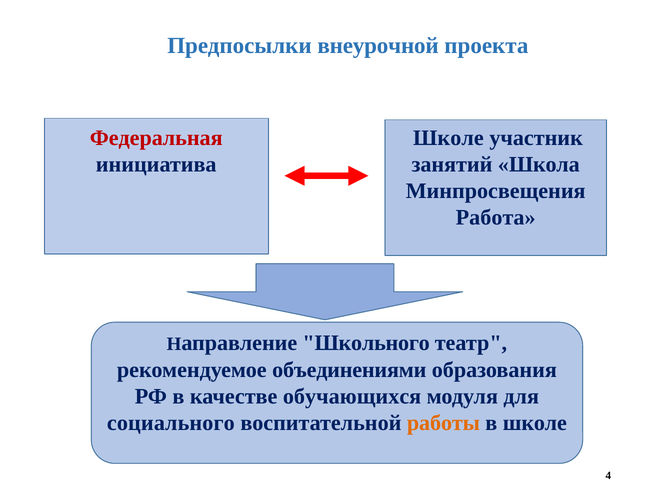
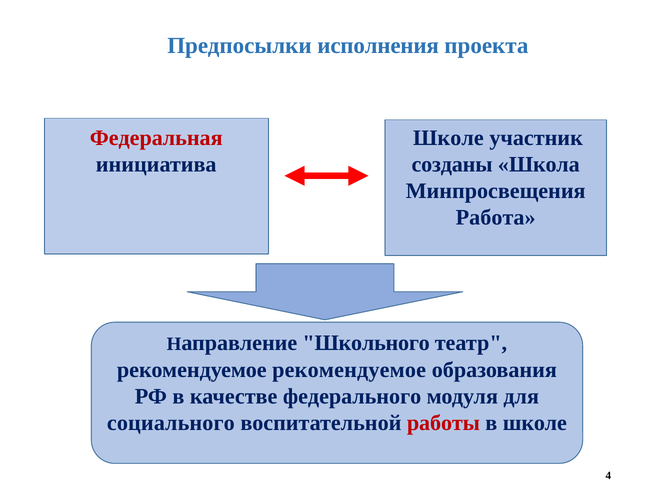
внеурочной: внеурочной -> исполнения (378, 45)
занятий: занятий -> созданы (452, 164)
рекомендуемое объединениями: объединениями -> рекомендуемое (349, 369)
обучающихся: обучающихся -> федерального (352, 396)
работы colour: orange -> red (443, 422)
